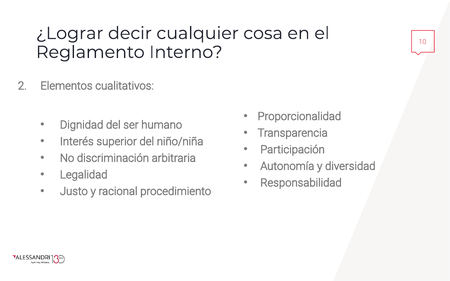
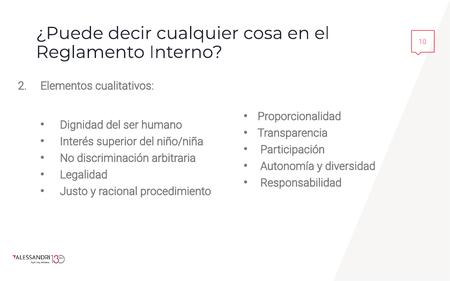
¿Lograr: ¿Lograr -> ¿Puede (70, 33)
